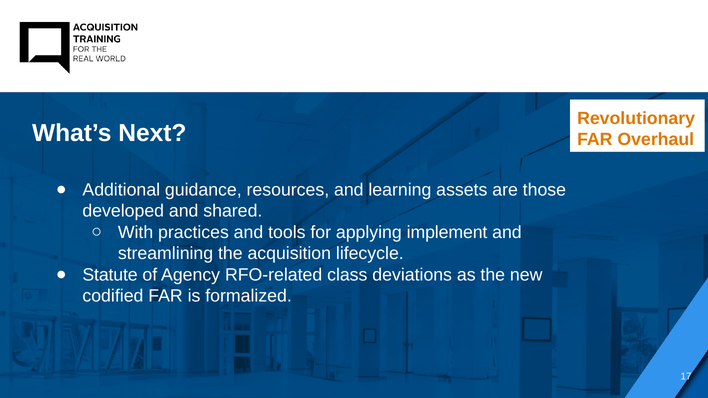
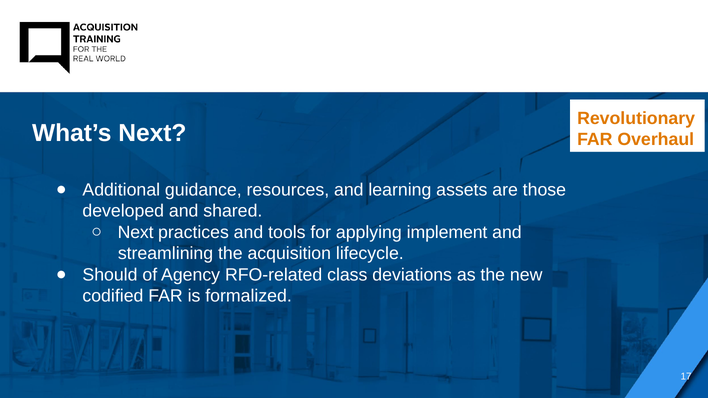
With: With -> Next (136, 233)
Statute: Statute -> Should (110, 275)
